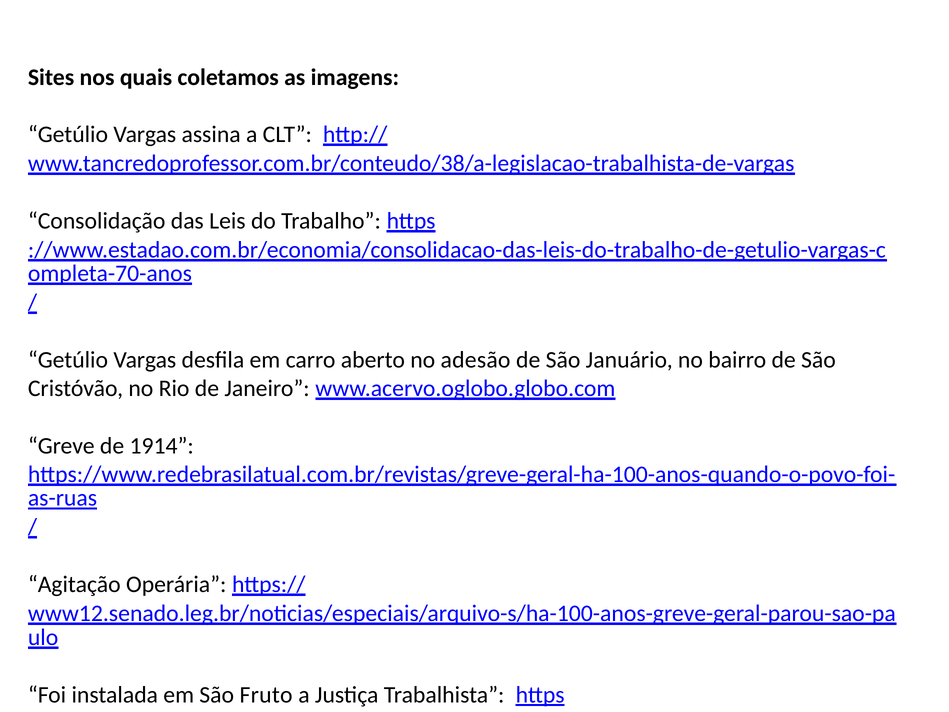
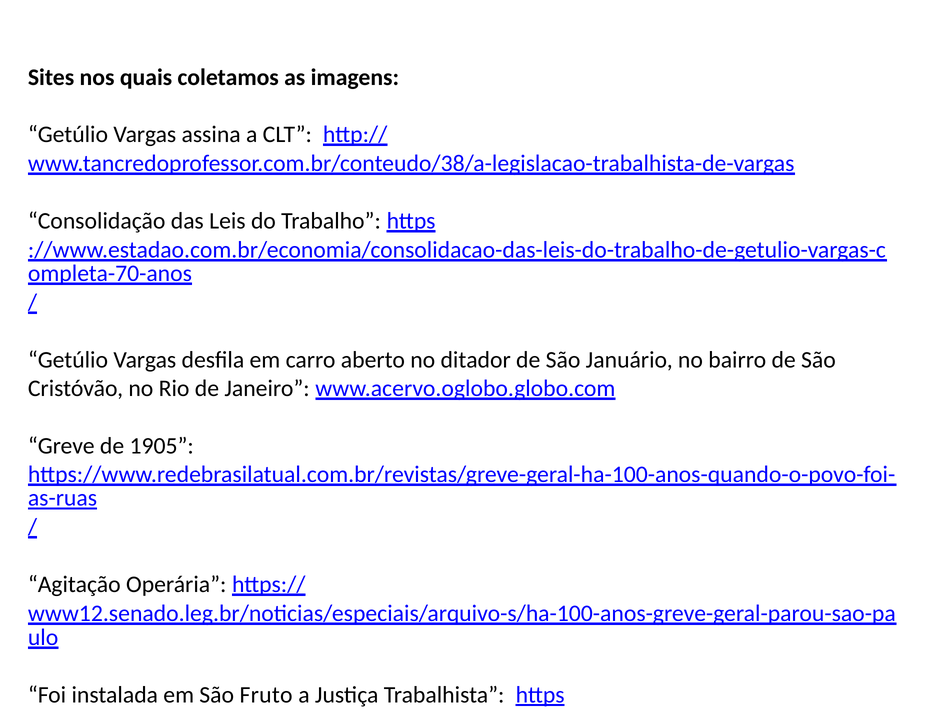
adesão: adesão -> ditador (476, 360)
1914: 1914 -> 1905 (162, 446)
